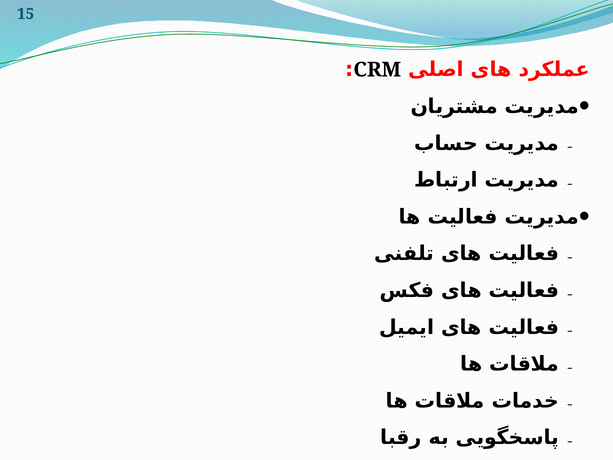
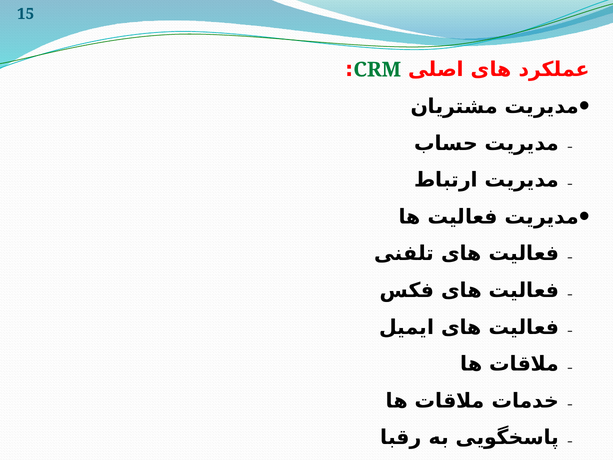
CRM colour: black -> green (377, 70)
